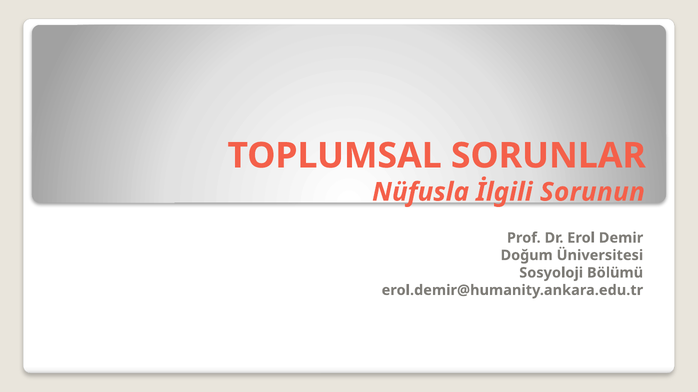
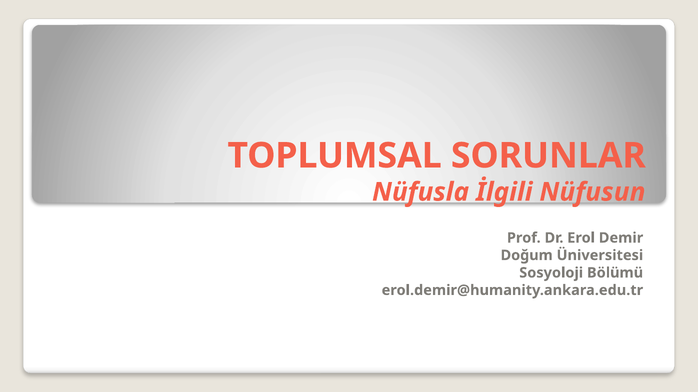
Sorunun: Sorunun -> Nüfusun (592, 192)
